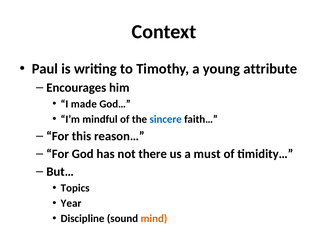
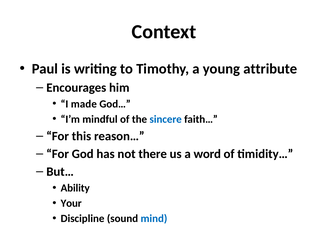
must: must -> word (207, 154)
Topics: Topics -> Ability (75, 188)
Year: Year -> Your (71, 203)
mind colour: orange -> blue (154, 219)
